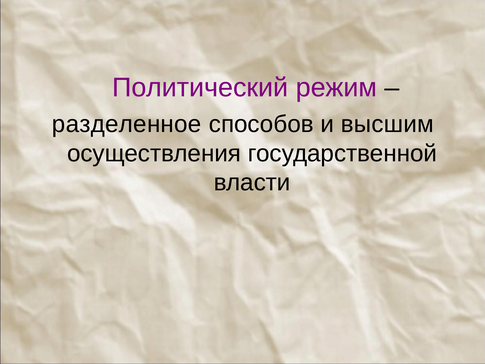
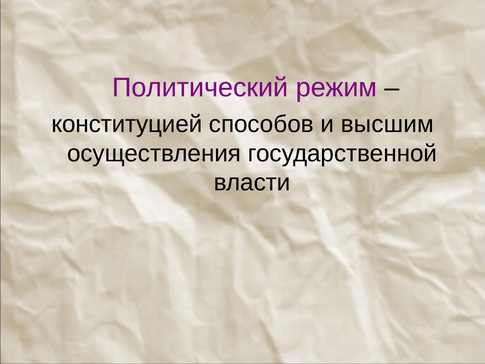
разделенное: разделенное -> конституцией (127, 124)
